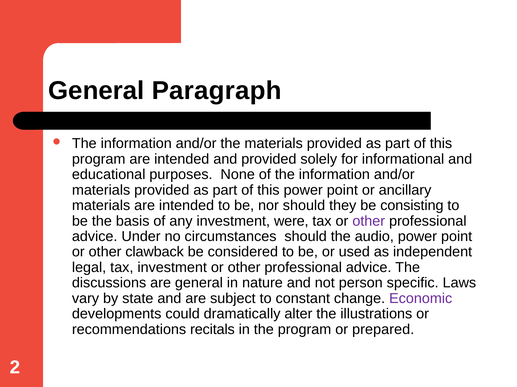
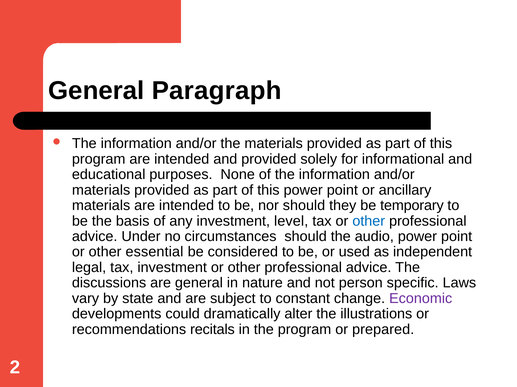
consisting: consisting -> temporary (412, 206)
were: were -> level (291, 221)
other colour: purple -> blue (369, 221)
clawback: clawback -> essential (154, 252)
